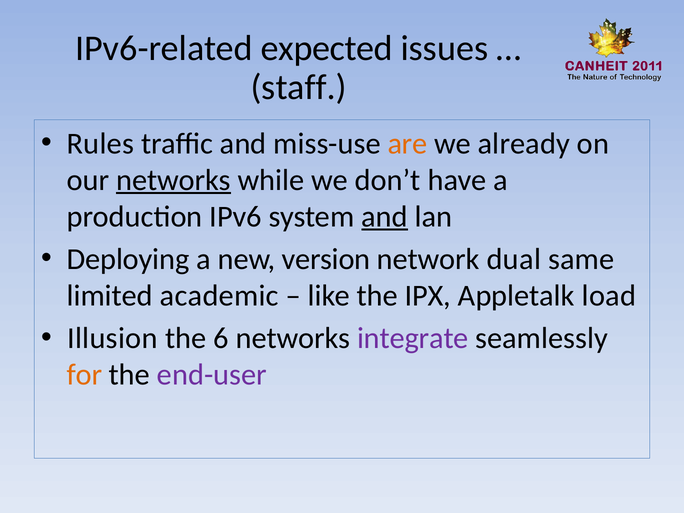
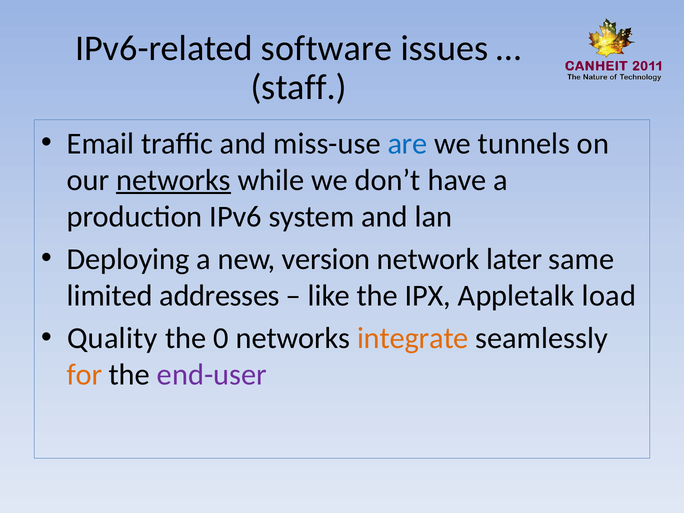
expected: expected -> software (326, 48)
Rules: Rules -> Email (100, 143)
are colour: orange -> blue (408, 143)
already: already -> tunnels (524, 143)
and underline: present -> none (385, 216)
dual: dual -> later (514, 259)
academic: academic -> addresses (220, 296)
Illusion: Illusion -> Quality (112, 338)
6: 6 -> 0 (221, 338)
integrate colour: purple -> orange (413, 338)
